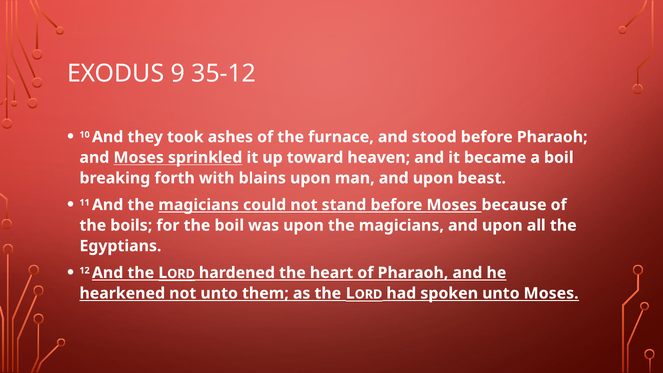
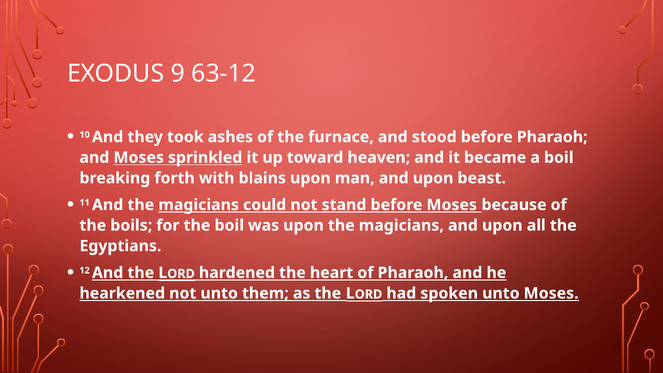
35-12: 35-12 -> 63-12 (224, 74)
